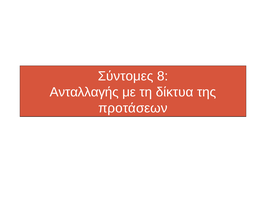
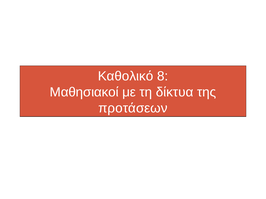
Σύντομες: Σύντομες -> Καθολικό (126, 76)
Ανταλλαγής: Ανταλλαγής -> Μαθησιακοί (84, 92)
